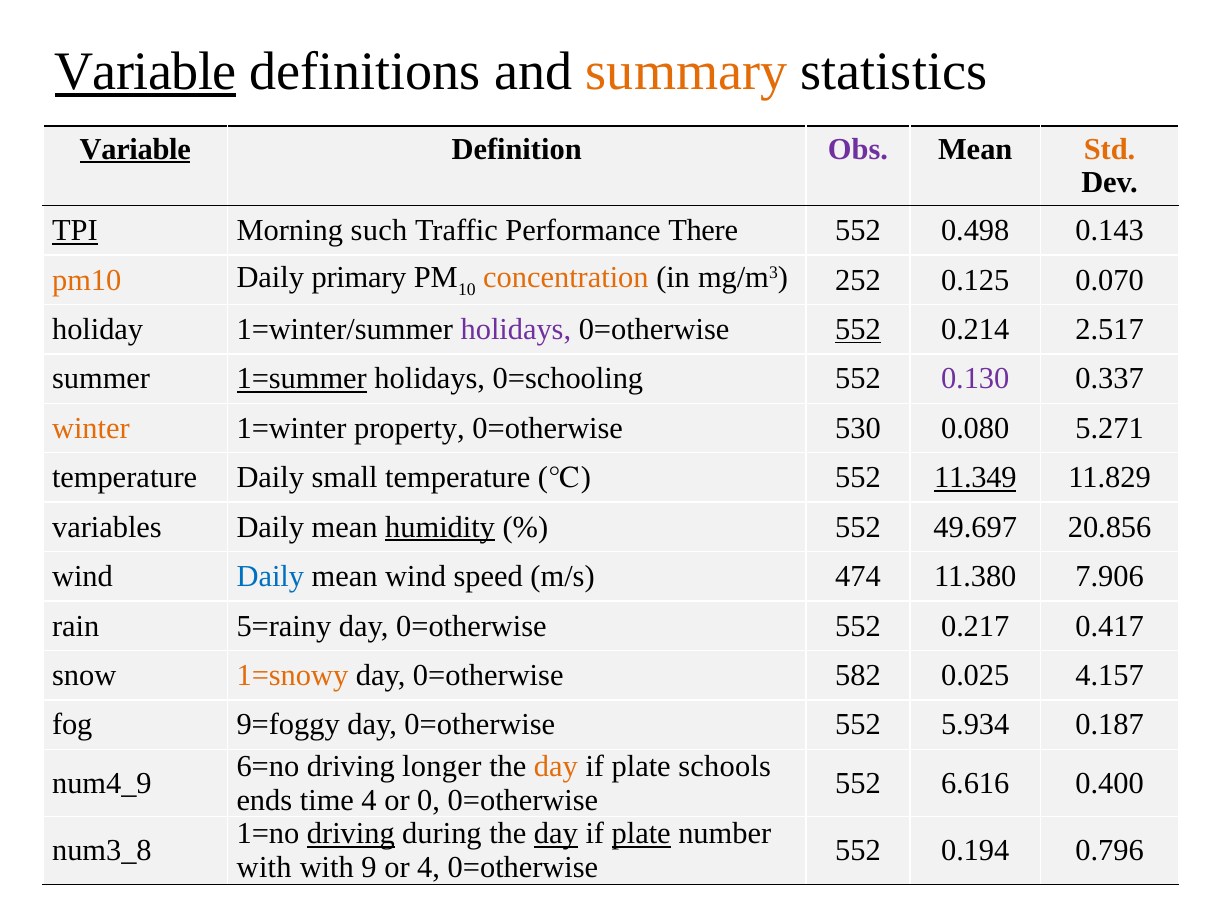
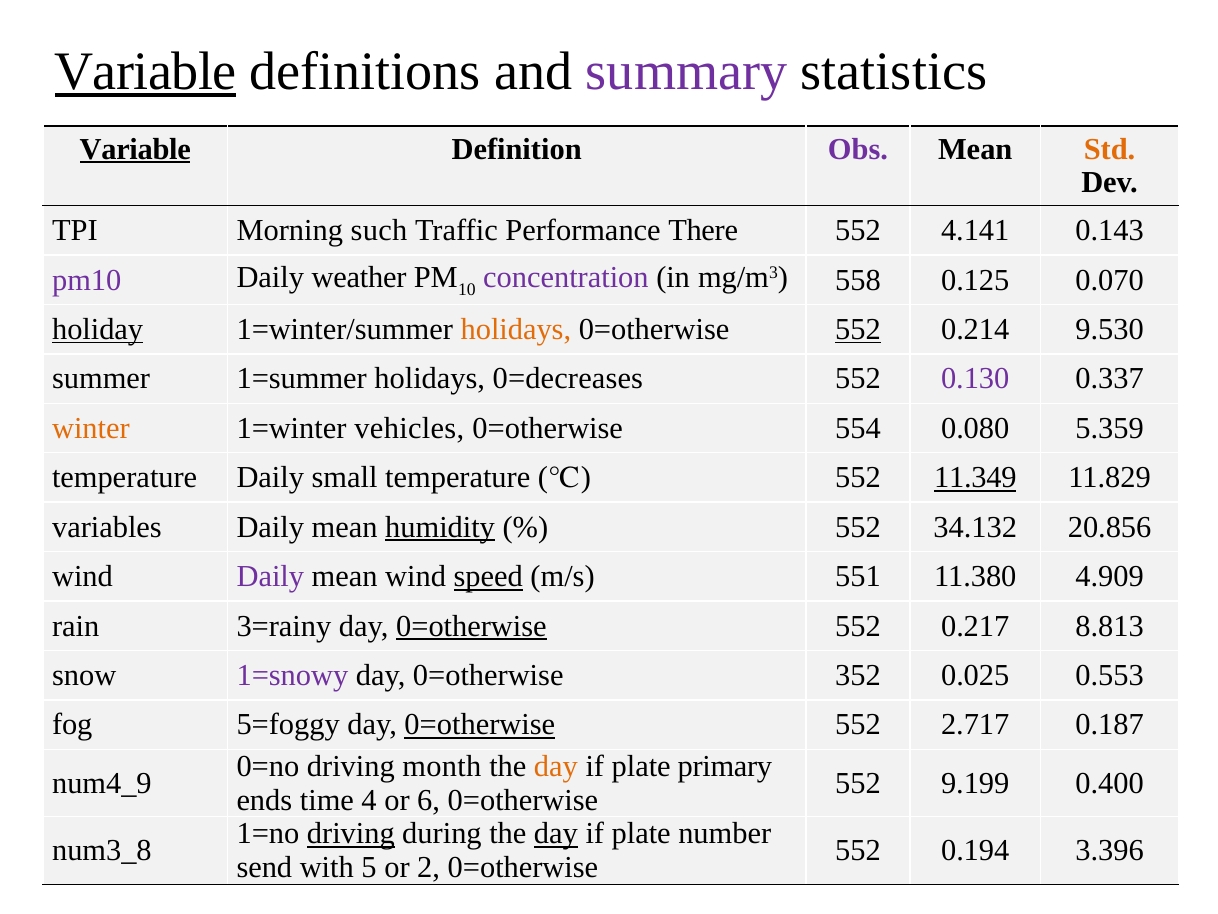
summary colour: orange -> purple (687, 72)
TPI underline: present -> none (75, 230)
0.498: 0.498 -> 4.141 (975, 230)
pm10 colour: orange -> purple (87, 280)
primary: primary -> weather (359, 277)
concentration colour: orange -> purple (566, 277)
252: 252 -> 558 (858, 280)
holiday underline: none -> present (98, 329)
holidays colour: purple -> orange (516, 329)
2.517: 2.517 -> 9.530 (1110, 329)
1=summer underline: present -> none (302, 379)
0=schooling: 0=schooling -> 0=decreases (568, 379)
property: property -> vehicles (409, 428)
530: 530 -> 554 (858, 428)
5.271: 5.271 -> 5.359 (1110, 428)
49.697: 49.697 -> 34.132 (975, 527)
Daily colour: blue -> purple (270, 576)
speed underline: none -> present (488, 576)
474: 474 -> 551 (858, 576)
7.906: 7.906 -> 4.909 (1110, 576)
5=rainy: 5=rainy -> 3=rainy (284, 626)
0=otherwise underline: none -> present (471, 626)
0.417: 0.417 -> 8.813 (1110, 626)
1=snowy colour: orange -> purple (292, 675)
582: 582 -> 352 (858, 675)
4.157: 4.157 -> 0.553 (1110, 675)
9=foggy: 9=foggy -> 5=foggy (288, 724)
0=otherwise underline: none -> present (480, 724)
5.934: 5.934 -> 2.717 (975, 724)
6=no: 6=no -> 0=no (268, 766)
longer: longer -> month (442, 766)
schools: schools -> primary (725, 766)
6.616: 6.616 -> 9.199 (975, 783)
0: 0 -> 6 (429, 800)
plate underline: present -> none (641, 833)
0.796: 0.796 -> 3.396 (1110, 850)
with: with -> send (264, 867)
9: 9 -> 5 (369, 867)
or 4: 4 -> 2 (429, 867)
